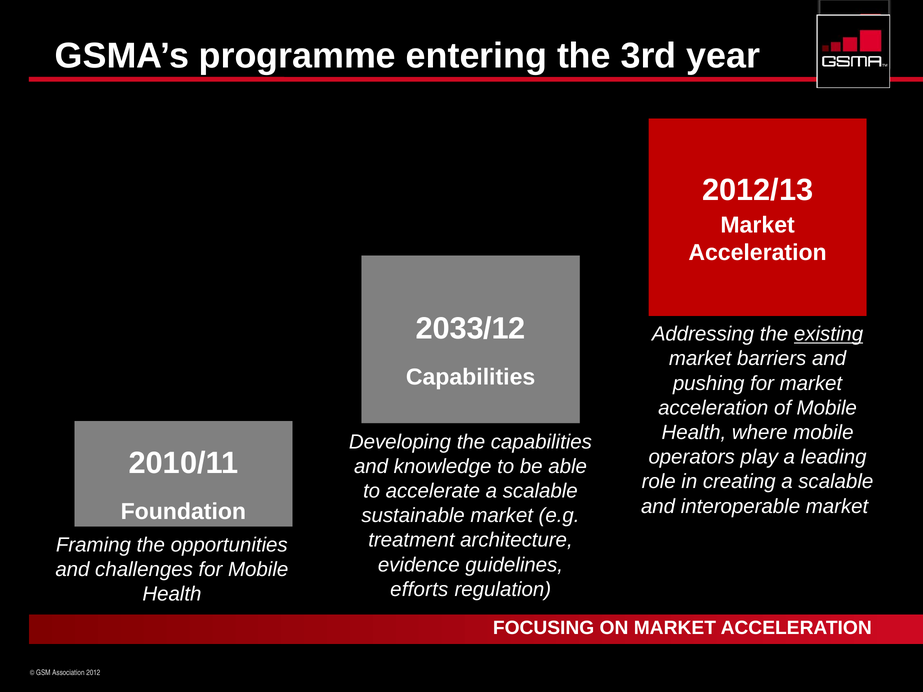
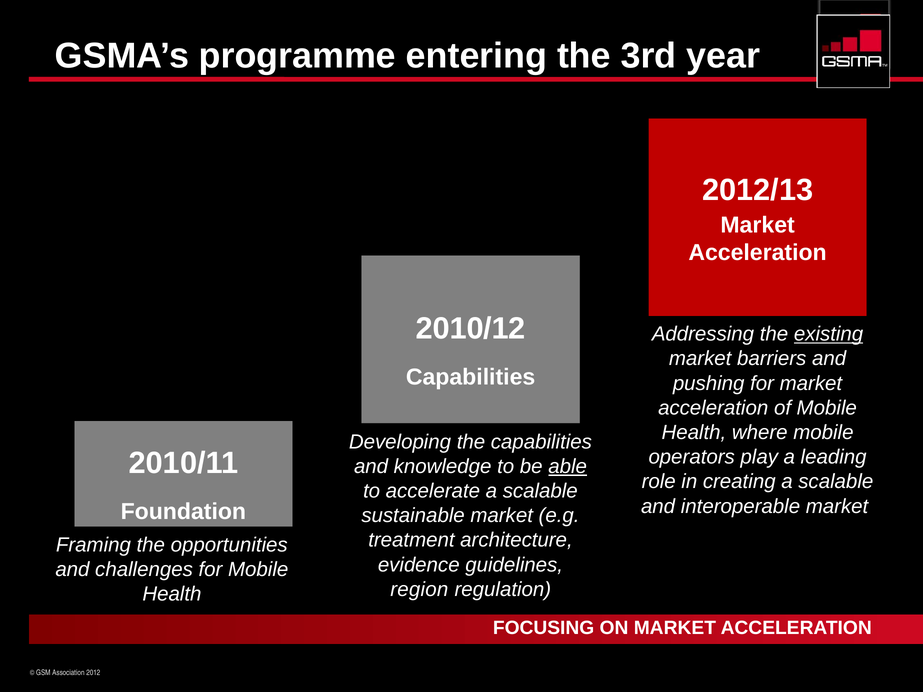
2033/12: 2033/12 -> 2010/12 (471, 329)
able underline: none -> present (568, 467)
efforts: efforts -> region (419, 590)
